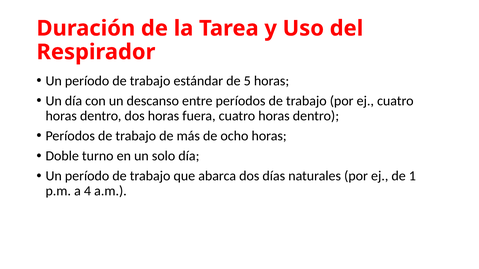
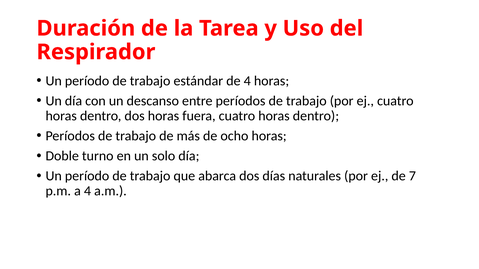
de 5: 5 -> 4 (247, 81)
1: 1 -> 7 (412, 176)
